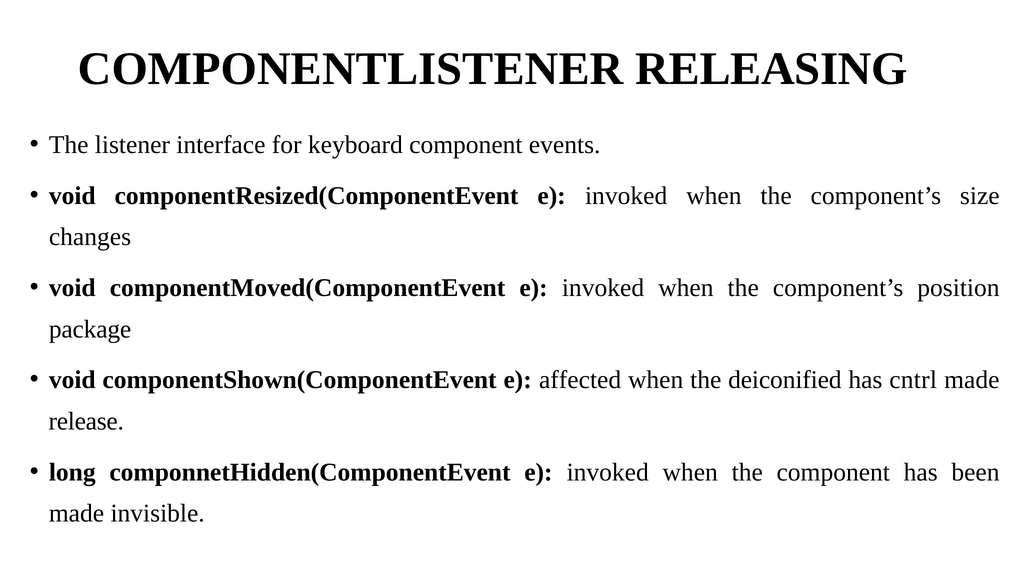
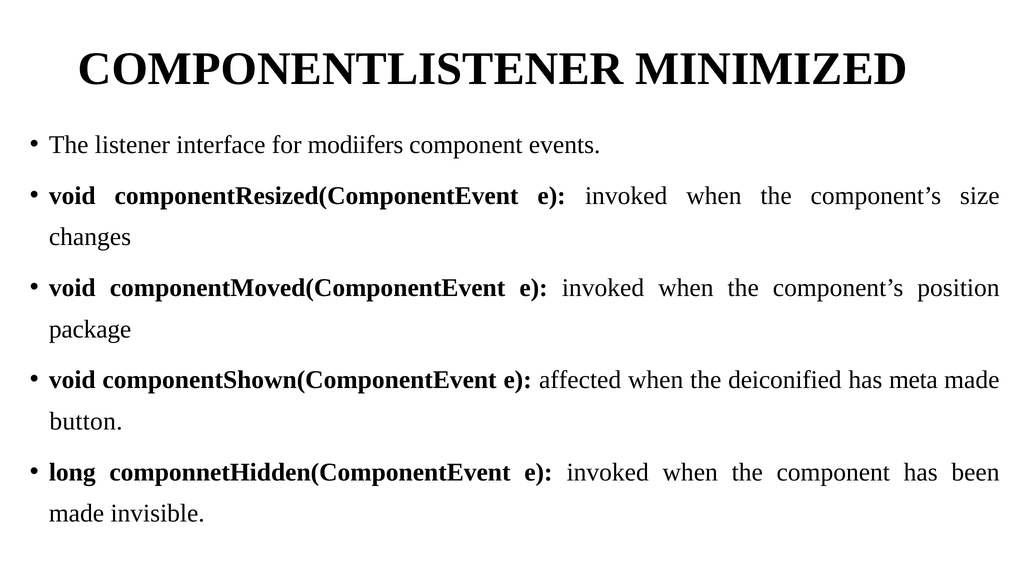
RELEASING: RELEASING -> MINIMIZED (771, 69)
keyboard: keyboard -> modiifers (356, 145)
cntrl: cntrl -> meta (913, 380)
release: release -> button (86, 421)
